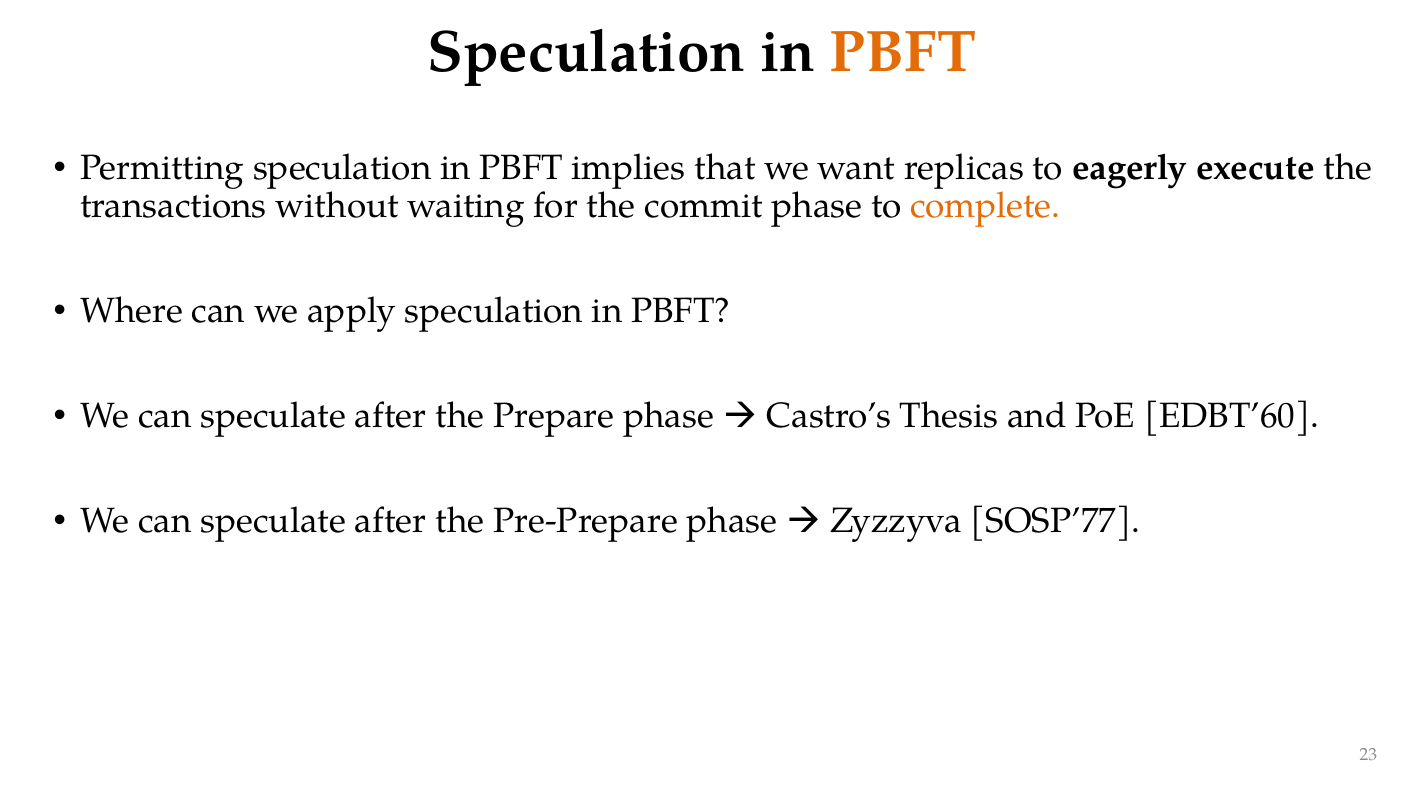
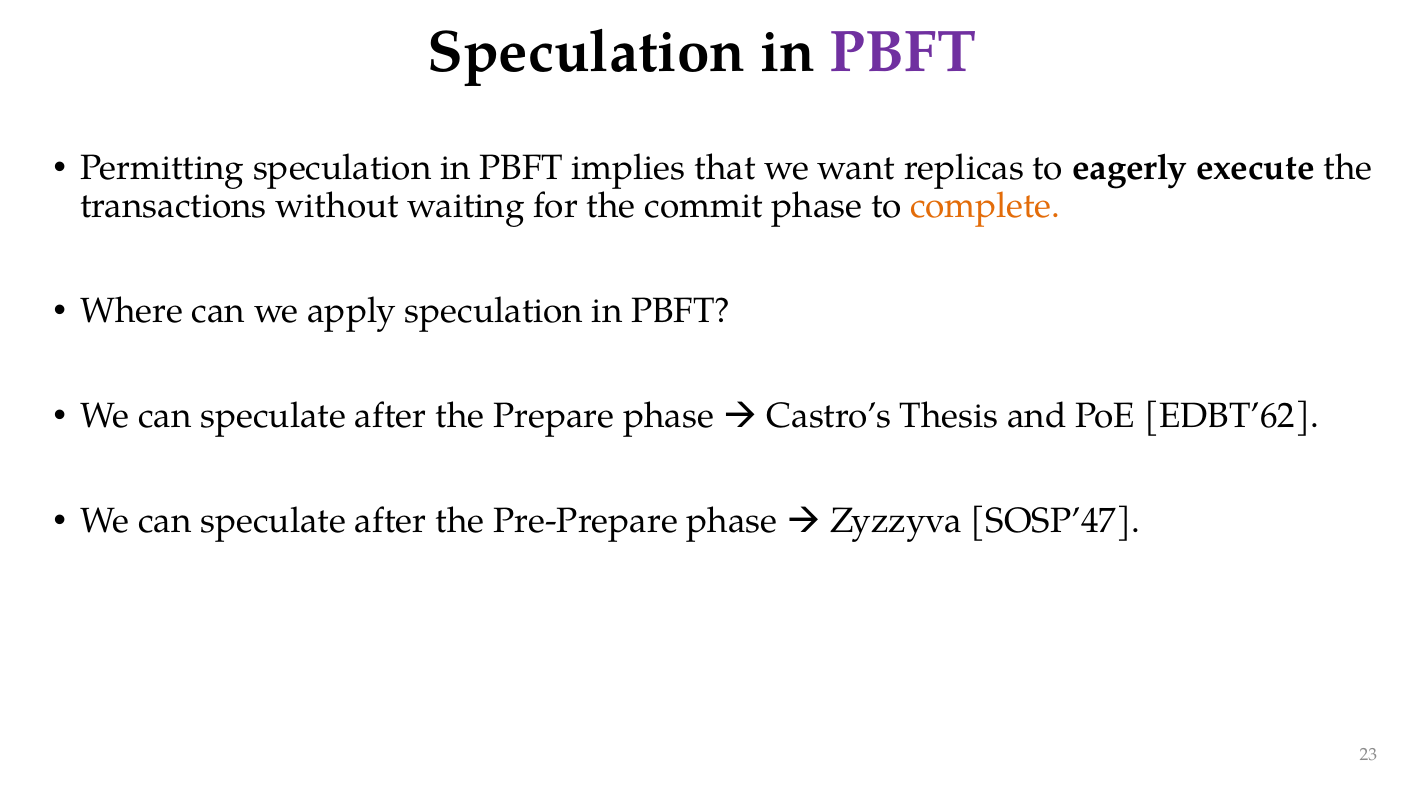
PBFT colour: orange -> purple (903, 52)
EDBT’60: EDBT’60 -> EDBT’62 (1232, 416)
SOSP’77: SOSP’77 -> SOSP’47 (1056, 521)
